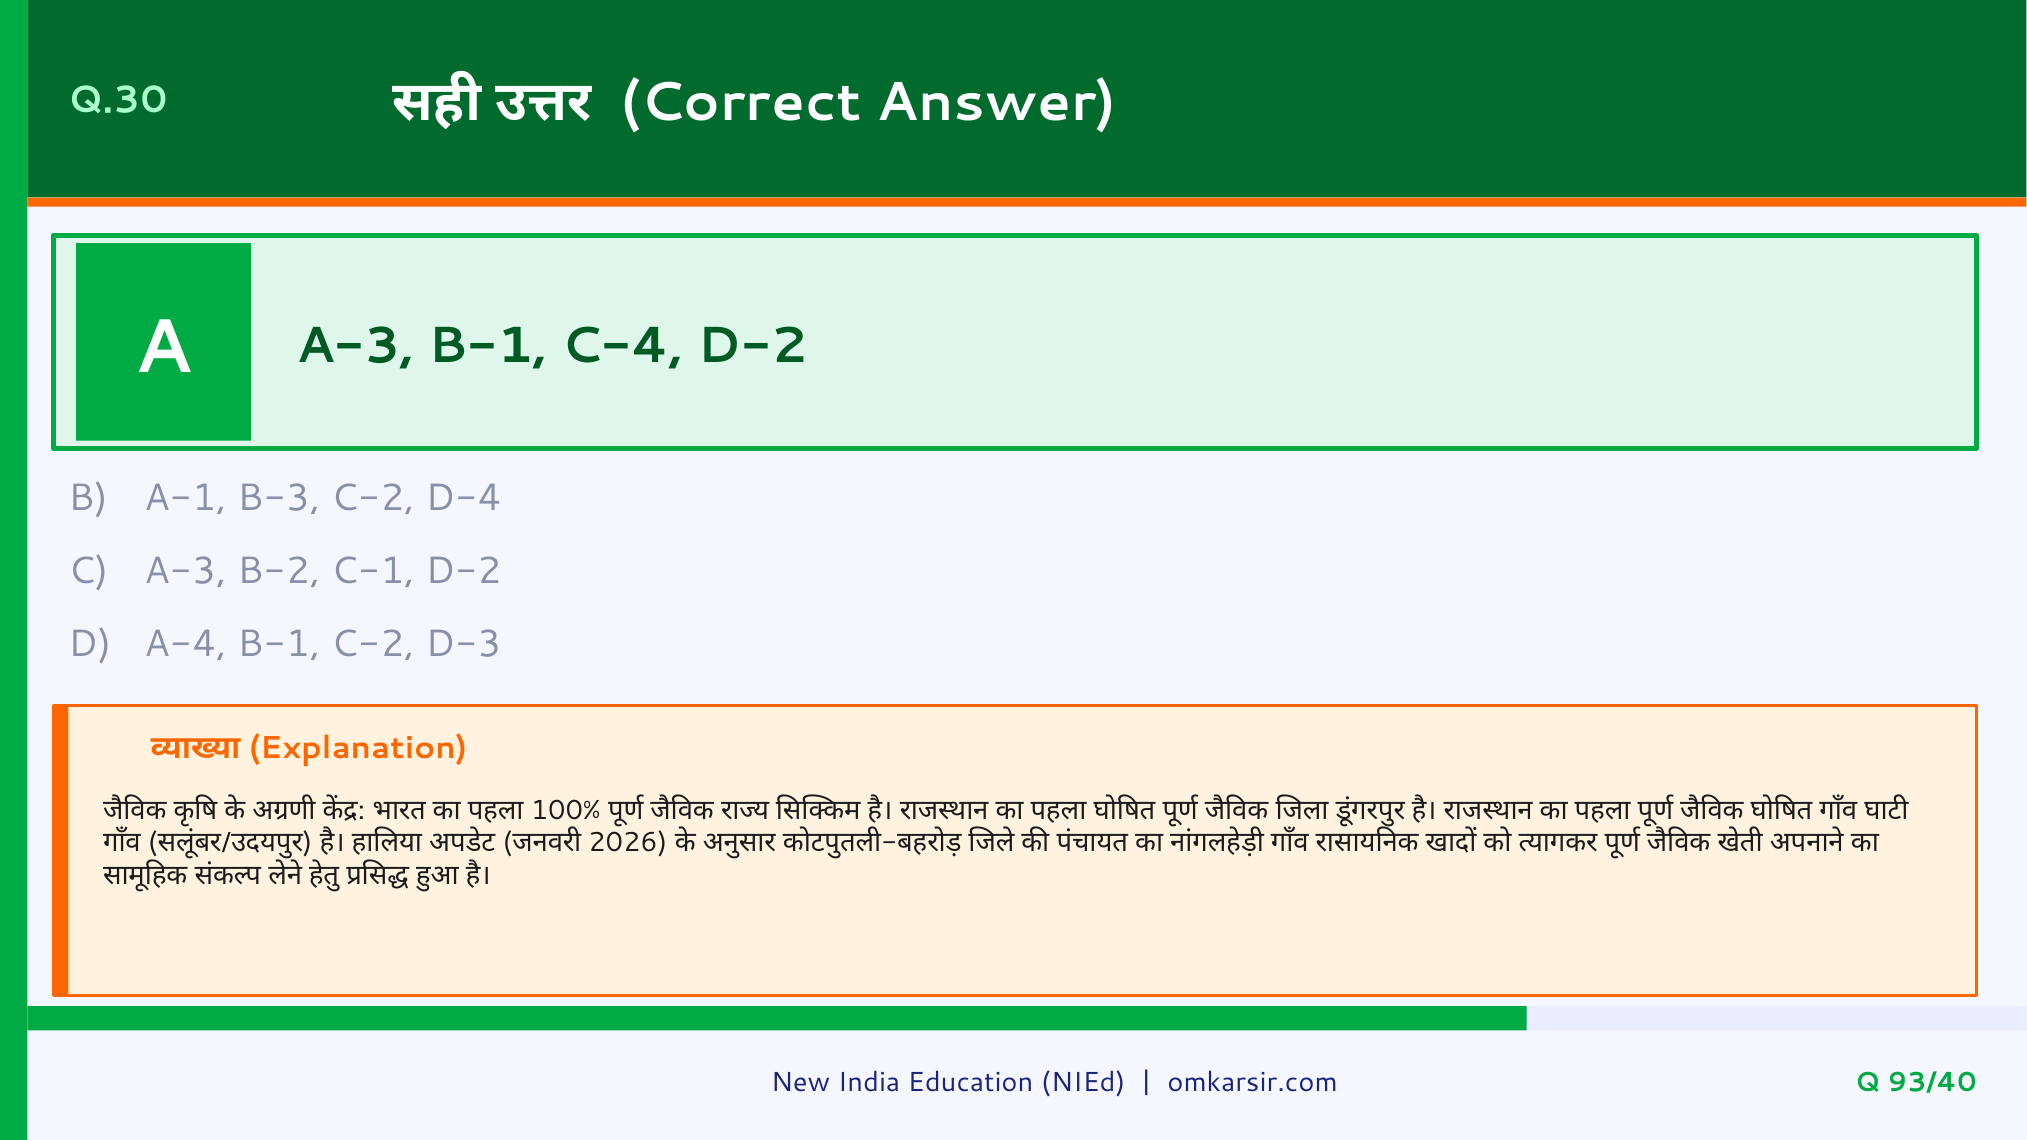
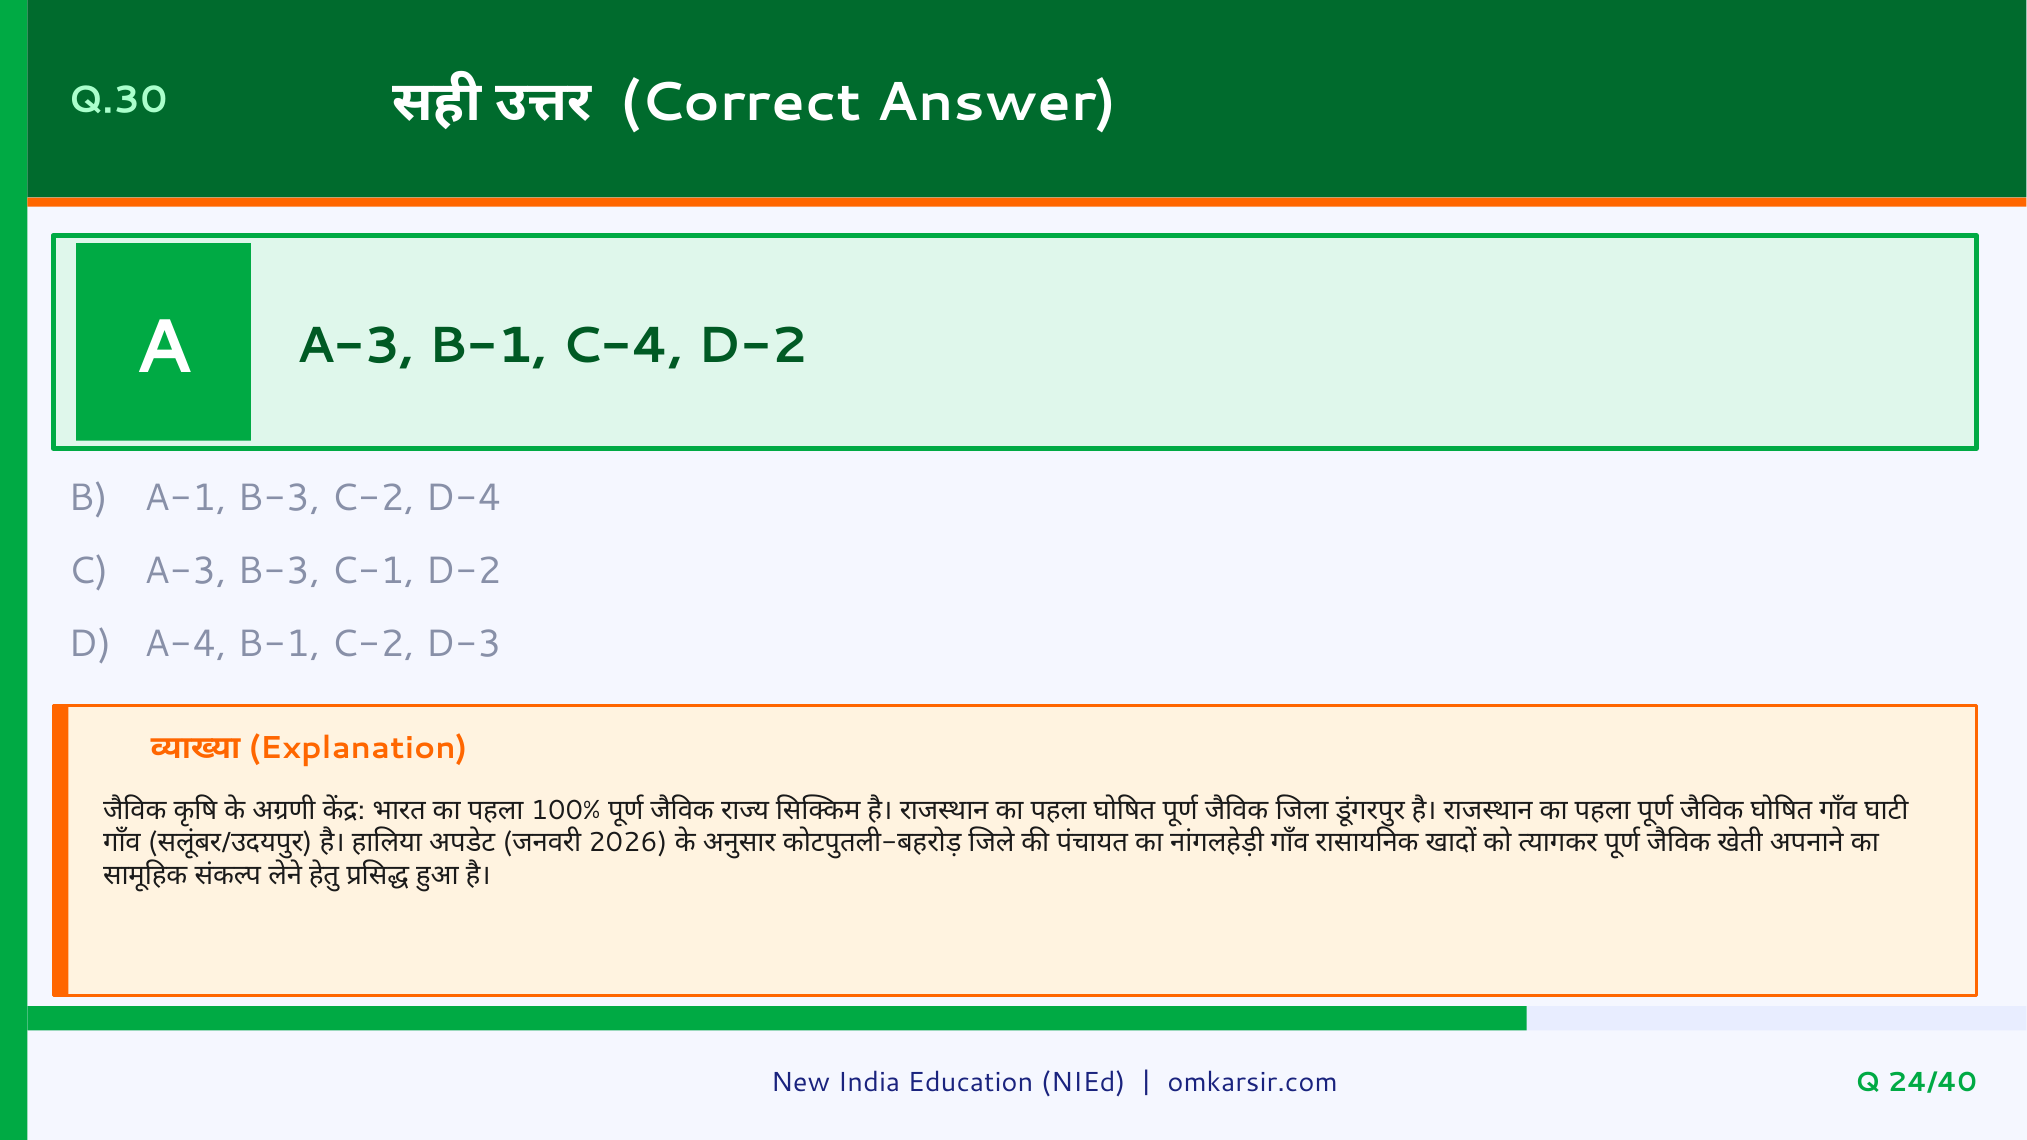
A-3 B-2: B-2 -> B-3 (279, 571)
93/40: 93/40 -> 24/40 (1932, 1083)
